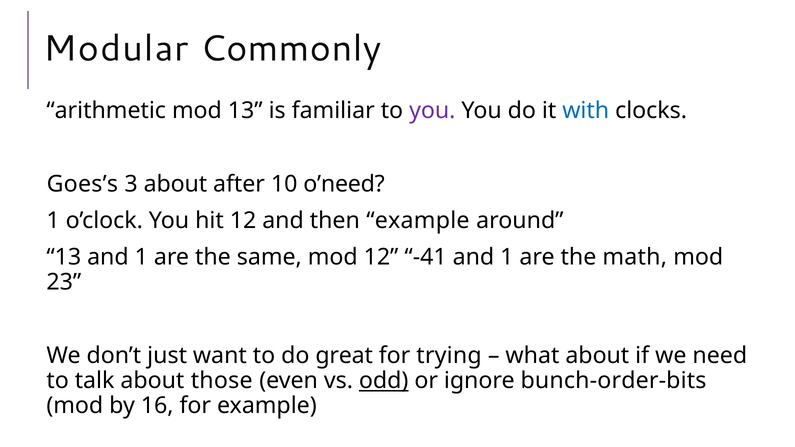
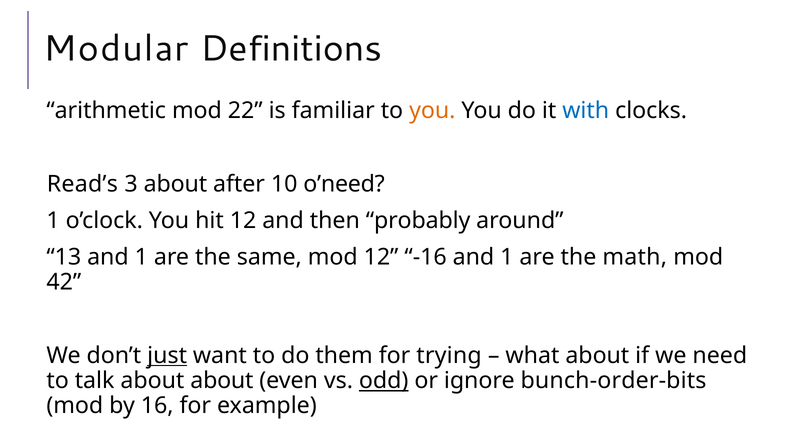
Commonly: Commonly -> Definitions (291, 49)
mod 13: 13 -> 22 (245, 111)
you colour: purple -> orange (432, 111)
Goes’s: Goes’s -> Read’s (82, 184)
then example: example -> probably (418, 221)
-41: -41 -> -16 (426, 257)
23: 23 -> 42 (64, 282)
just underline: none -> present (167, 356)
great: great -> them (344, 356)
about those: those -> about (222, 381)
